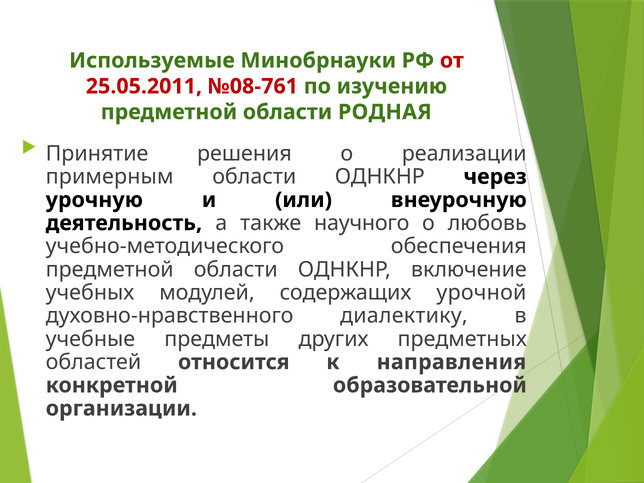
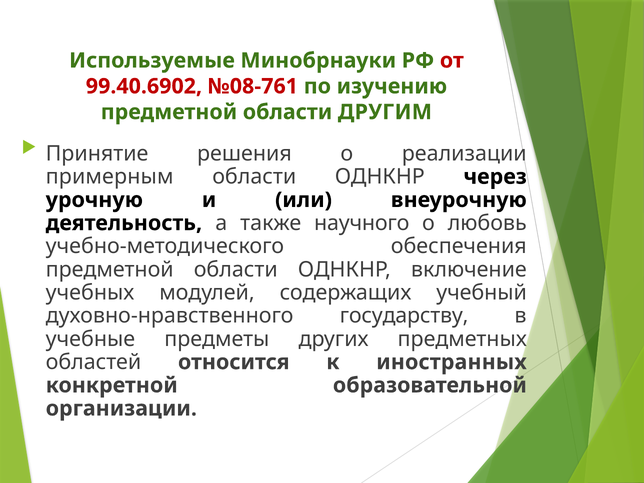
25.05.2011: 25.05.2011 -> 99.40.6902 (144, 86)
РОДНАЯ: РОДНАЯ -> ДРУГИМ (385, 112)
урочной: урочной -> учебный (482, 293)
диалектику: диалектику -> государству (404, 316)
направления: направления -> иностранных (451, 362)
